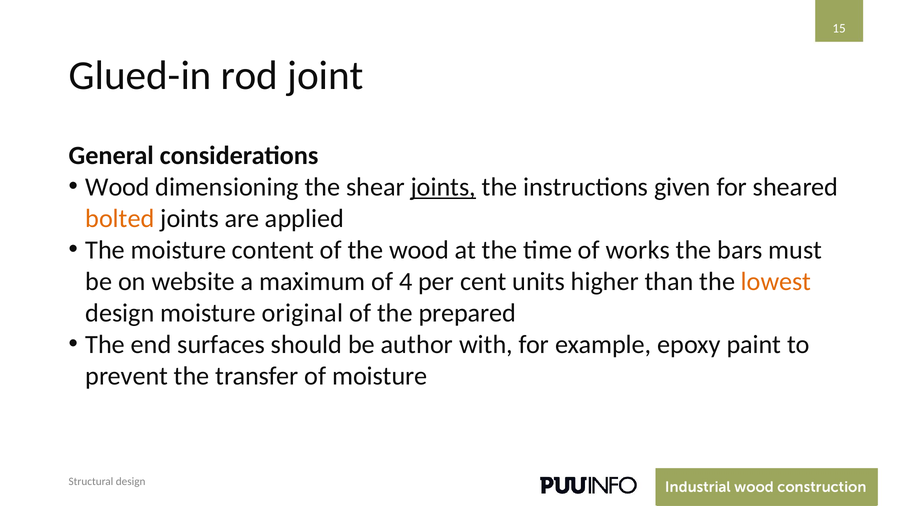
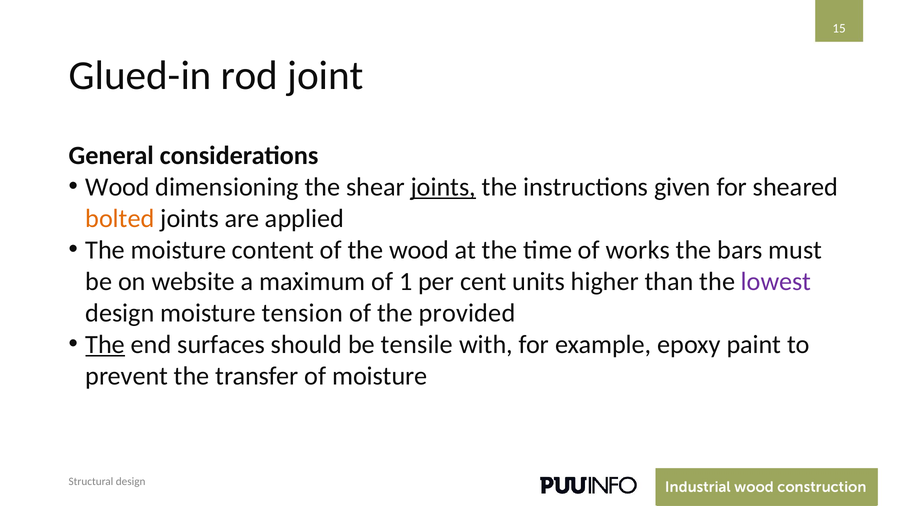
4: 4 -> 1 (406, 282)
lowest colour: orange -> purple (776, 282)
original: original -> tension (302, 313)
prepared: prepared -> provided (467, 313)
The underline: none -> present (105, 345)
author: author -> tensile (417, 345)
